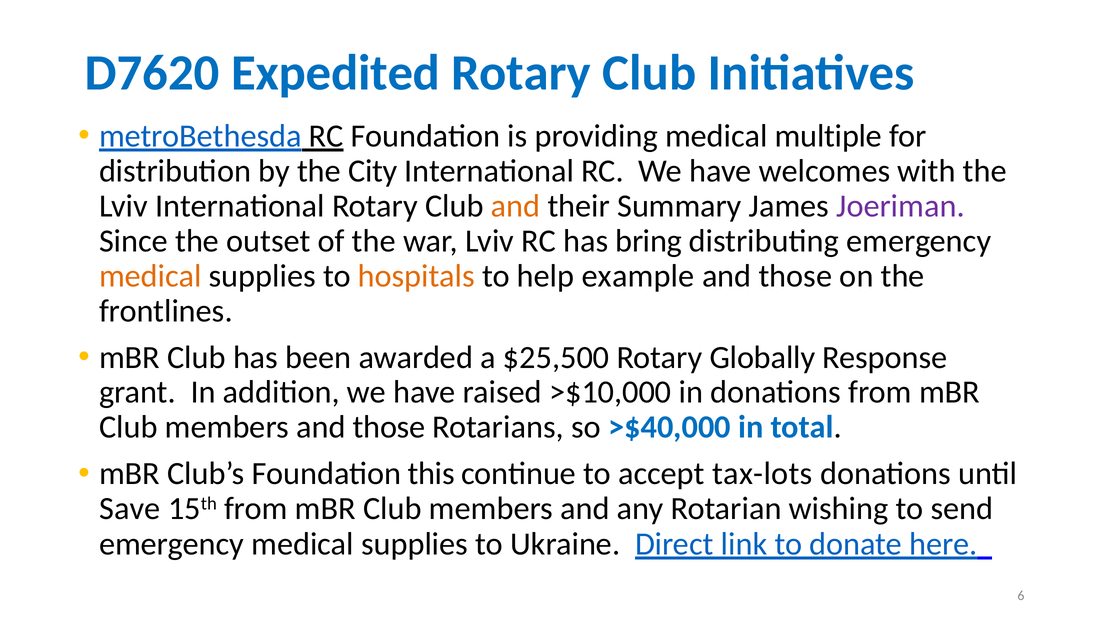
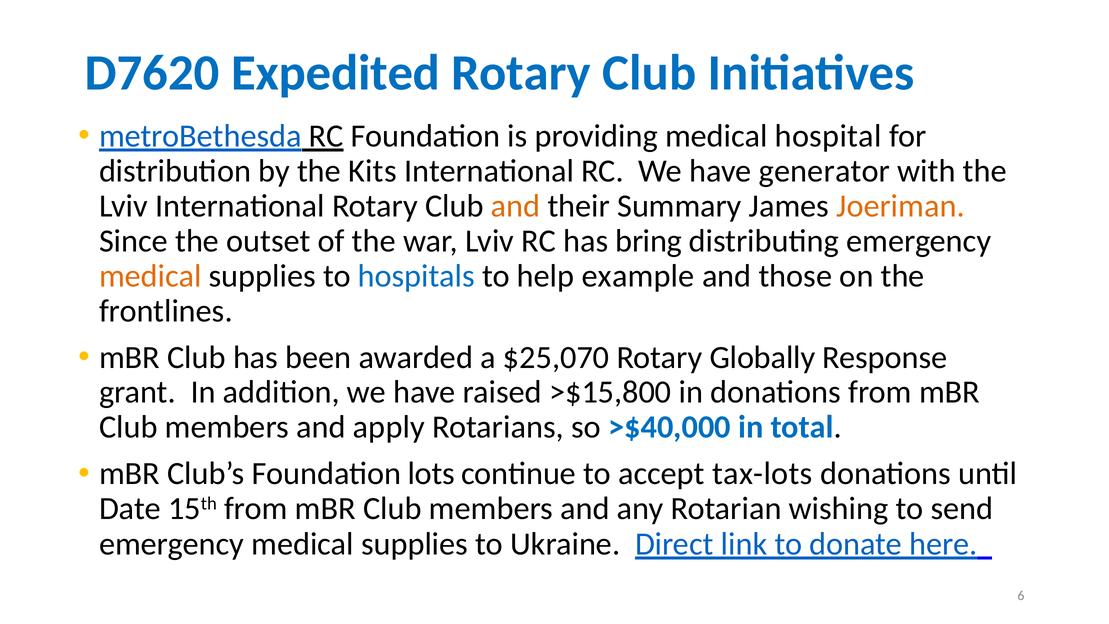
multiple: multiple -> hospital (828, 136)
City: City -> Kits (372, 171)
welcomes: welcomes -> generator (824, 171)
Joeriman colour: purple -> orange (901, 206)
hospitals colour: orange -> blue (416, 276)
$25,500: $25,500 -> $25,070 (556, 357)
>$10,000: >$10,000 -> >$15,800 (610, 392)
members and those: those -> apply (389, 427)
this: this -> lots (431, 474)
Save: Save -> Date (130, 509)
